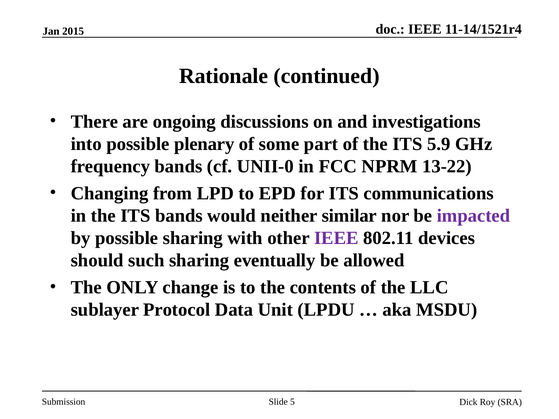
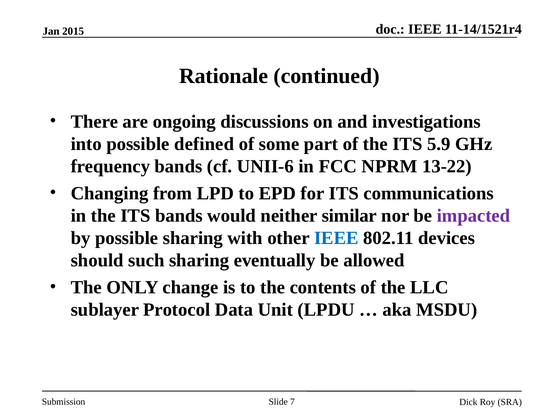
plenary: plenary -> defined (204, 144)
UNII-0: UNII-0 -> UNII-6 (265, 166)
IEEE colour: purple -> blue (336, 238)
5: 5 -> 7 (292, 402)
